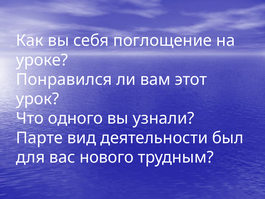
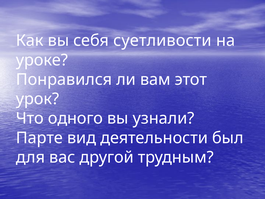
поглощение: поглощение -> суетливости (162, 41)
нового: нового -> другой (107, 157)
